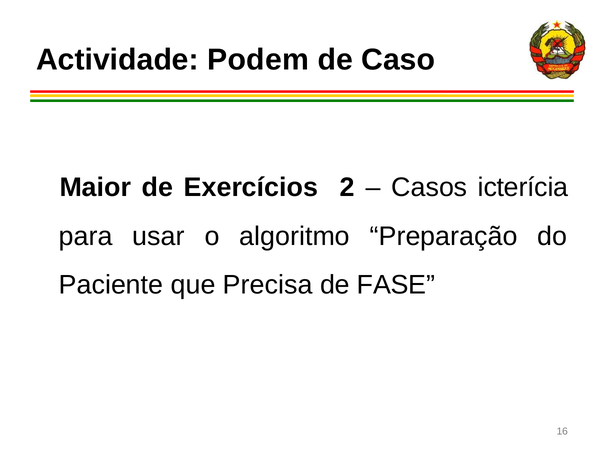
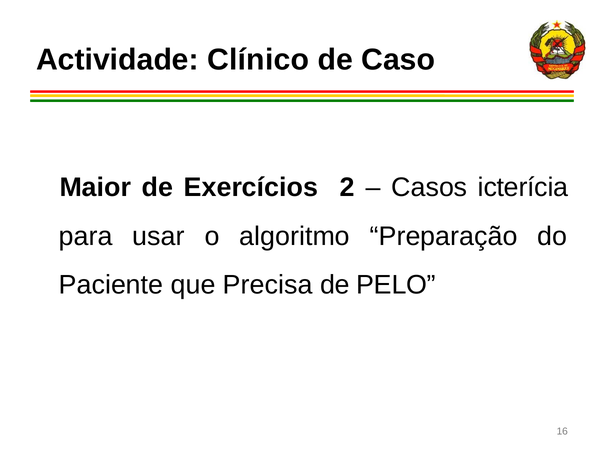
Podem: Podem -> Clínico (258, 60)
FASE: FASE -> PELO (396, 285)
